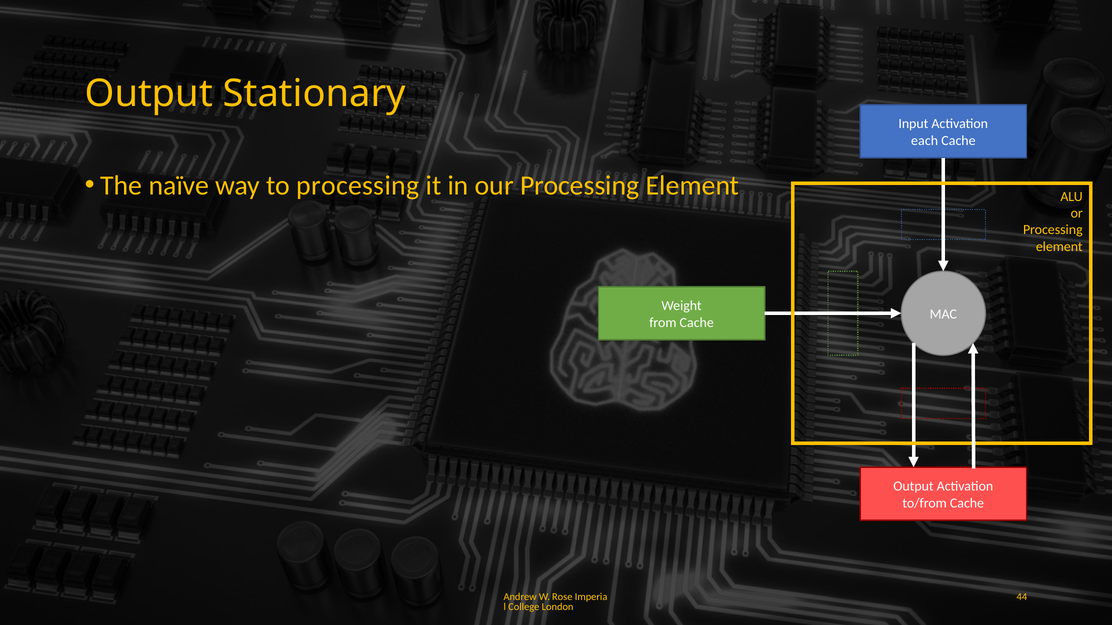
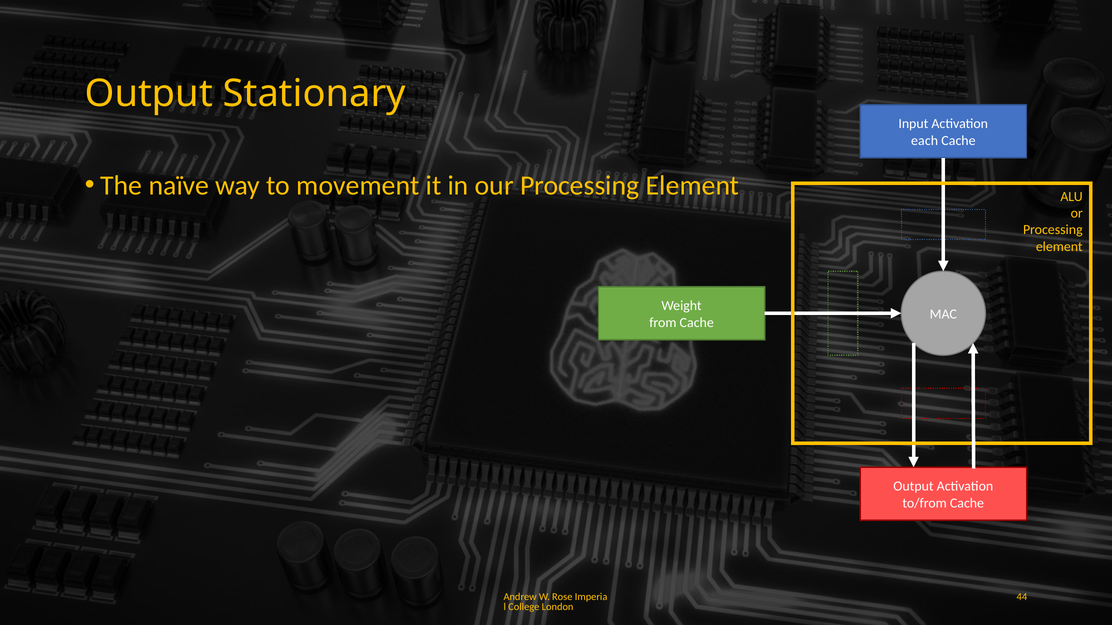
to processing: processing -> movement (358, 186)
